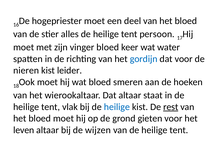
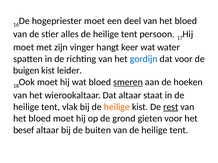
vinger bloed: bloed -> hangt (108, 47)
nieren: nieren -> buigen (26, 71)
smeren underline: none -> present (128, 82)
heilige colour: blue -> orange (117, 107)
leven: leven -> besef (24, 130)
wijzen: wijzen -> buiten (98, 130)
